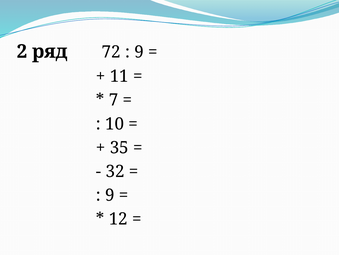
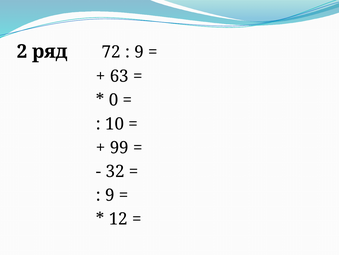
11: 11 -> 63 (119, 76)
7: 7 -> 0 (114, 100)
35: 35 -> 99 (119, 147)
